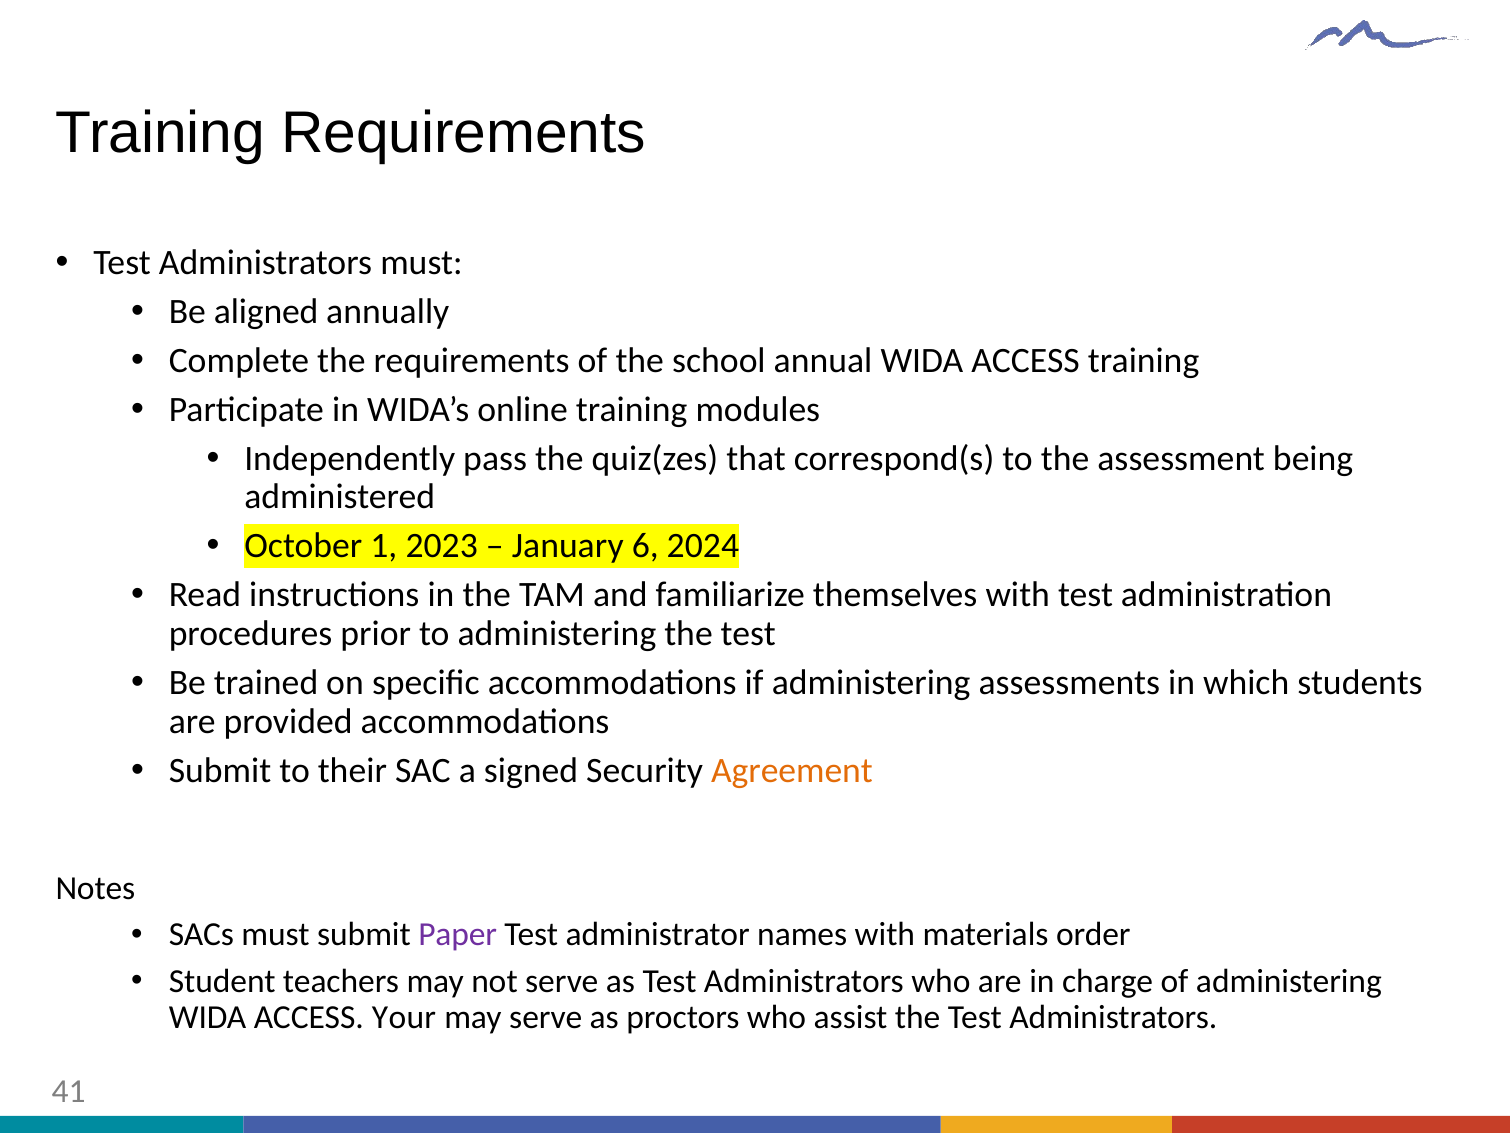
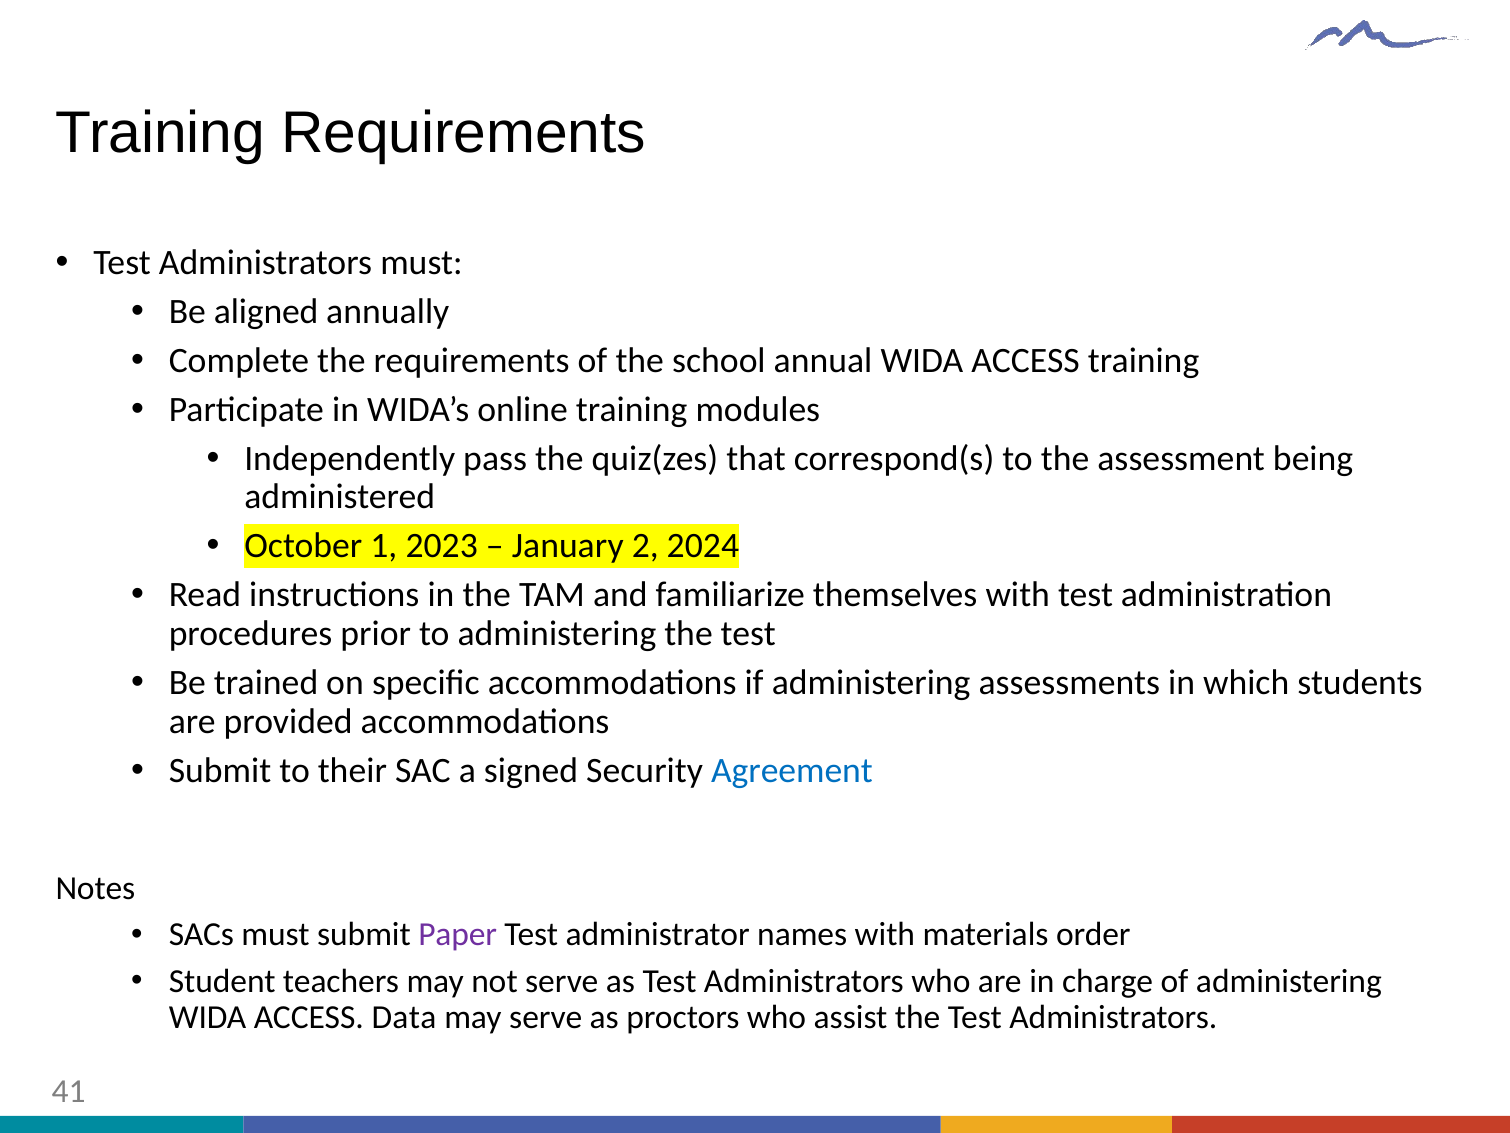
6: 6 -> 2 (645, 546)
Agreement colour: orange -> blue (792, 770)
Your: Your -> Data (404, 1017)
